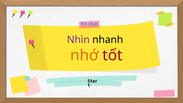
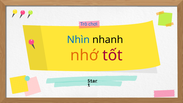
Nhìn colour: purple -> blue (78, 40)
